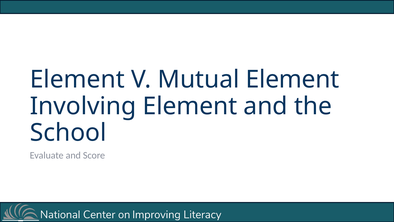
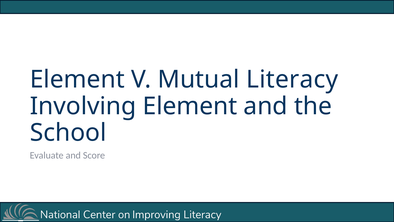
Mutual Element: Element -> Literacy (292, 79)
